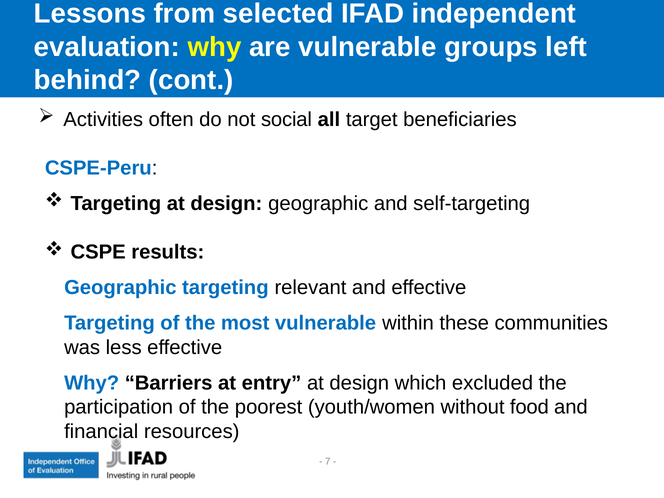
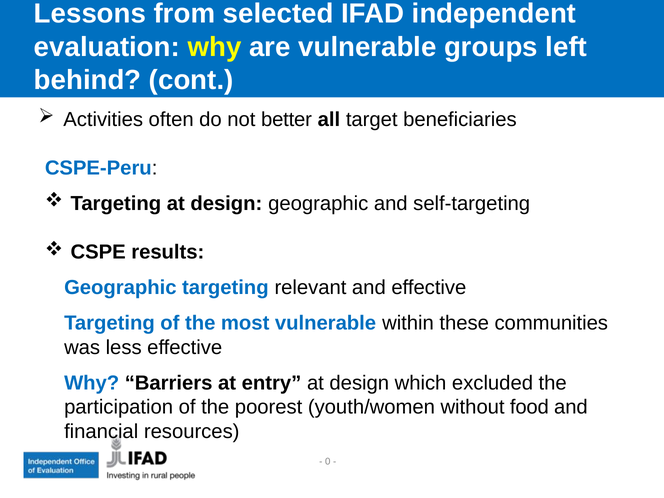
social: social -> better (286, 119)
7: 7 -> 0 (328, 462)
